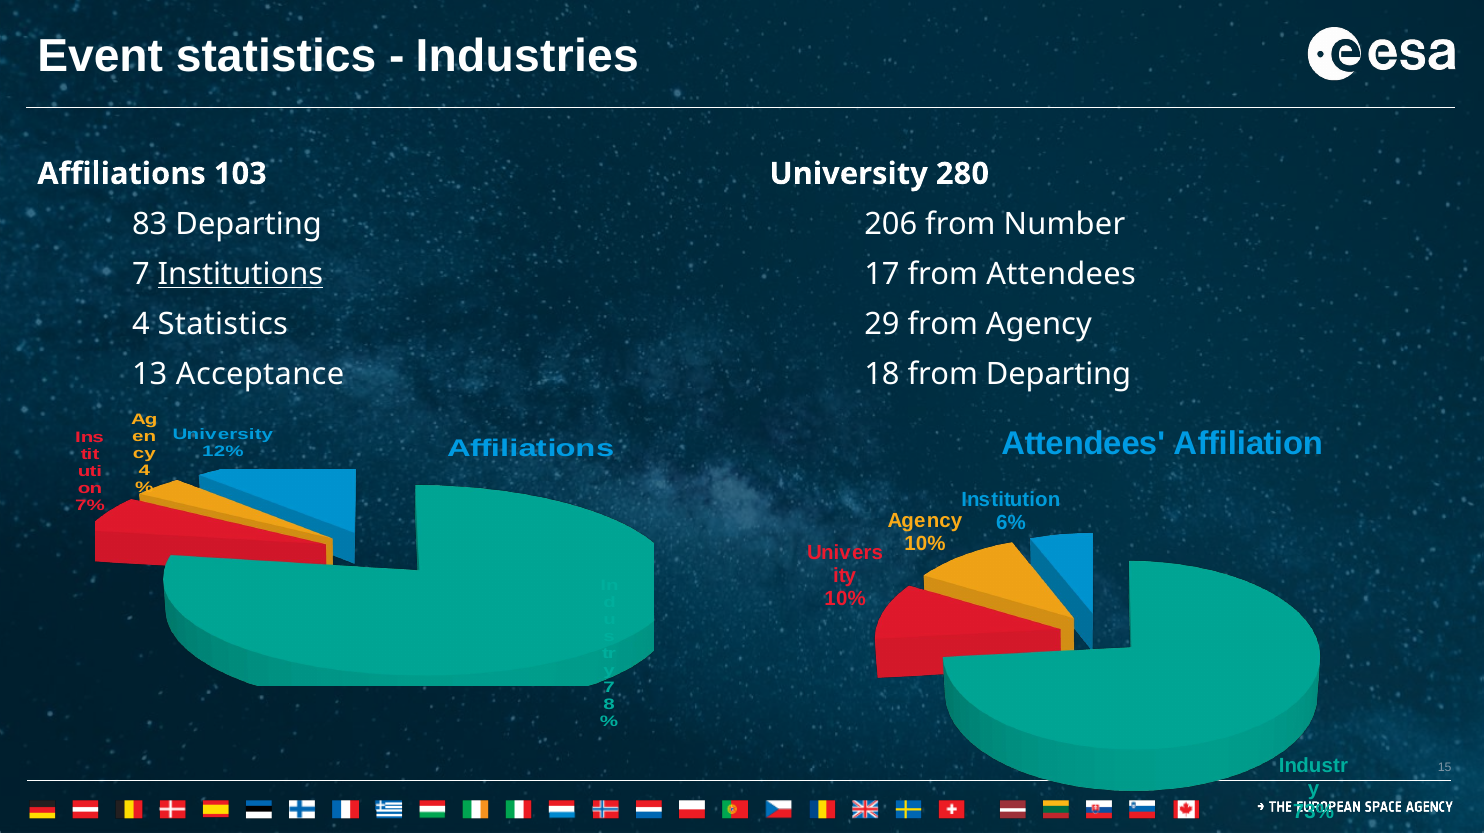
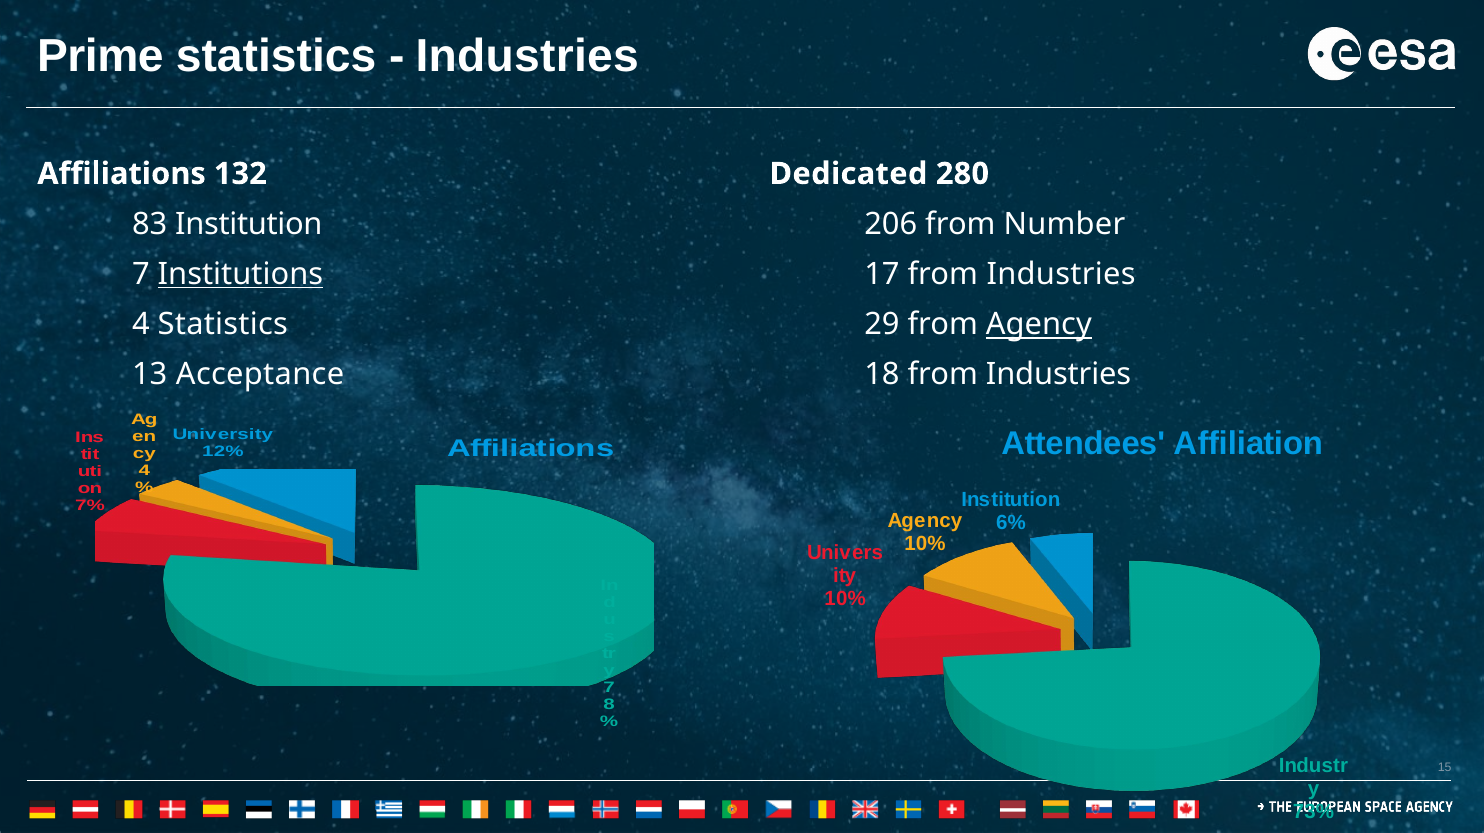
Event: Event -> Prime (100, 56)
103: 103 -> 132 (240, 174)
University: University -> Dedicated (848, 174)
83 Departing: Departing -> Institution (249, 224)
17 from Attendees: Attendees -> Industries (1061, 274)
Agency underline: none -> present (1039, 324)
18 from Departing: Departing -> Industries (1059, 374)
